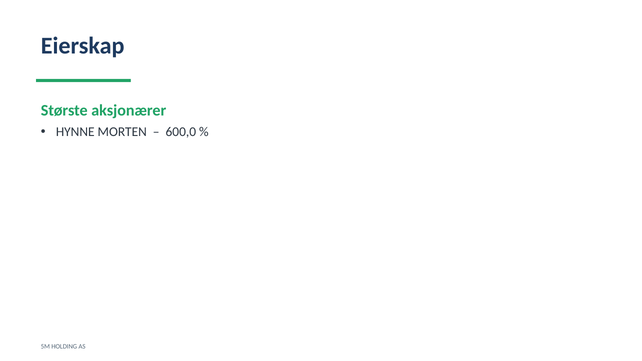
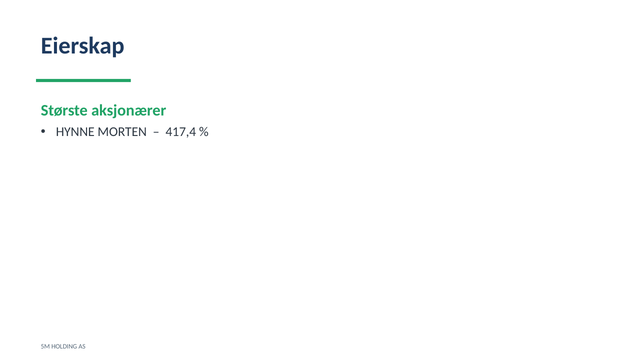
600,0: 600,0 -> 417,4 (181, 132)
